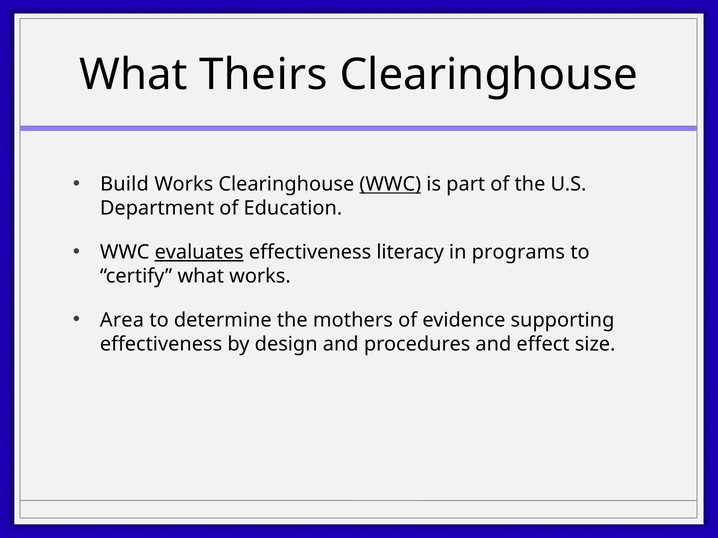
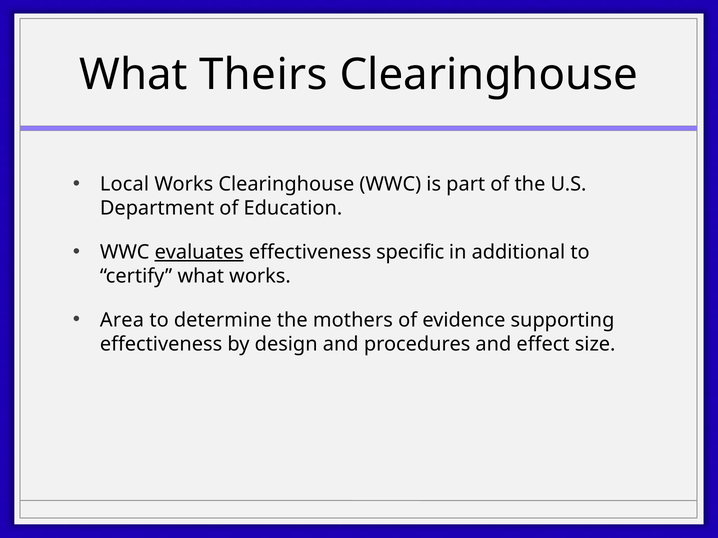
Build: Build -> Local (125, 185)
WWC underline: present -> none (390, 185)
literacy: literacy -> specific (410, 252)
programs: programs -> additional (518, 252)
